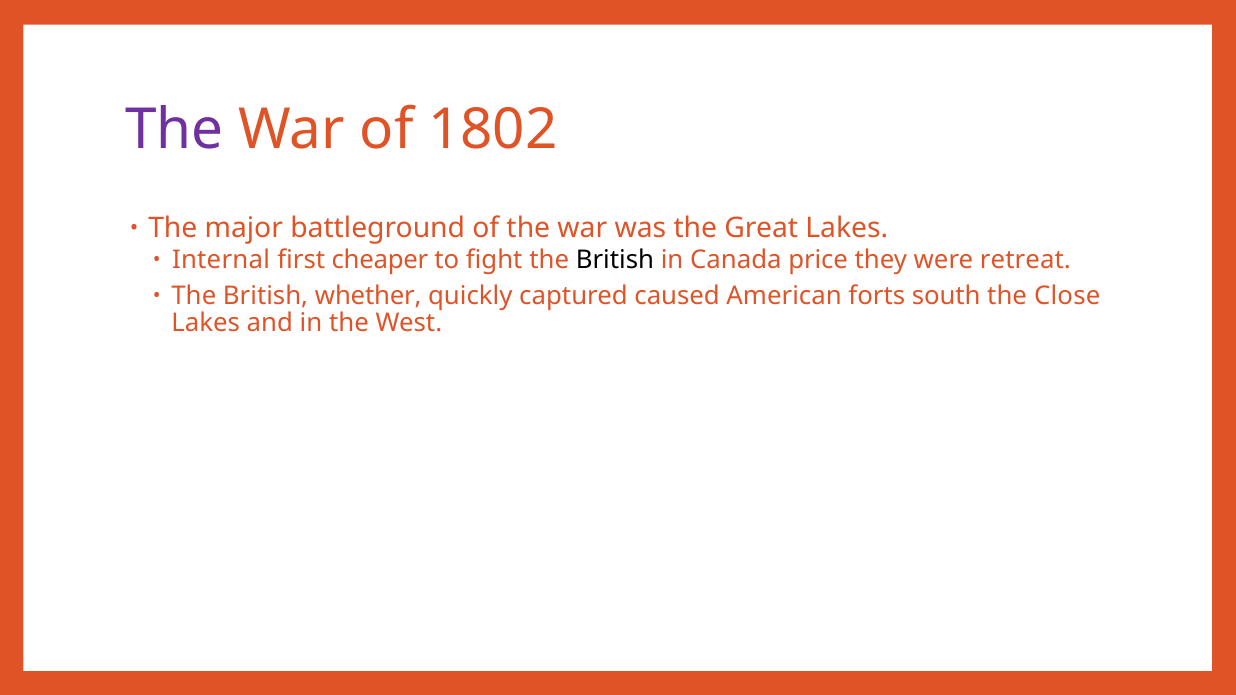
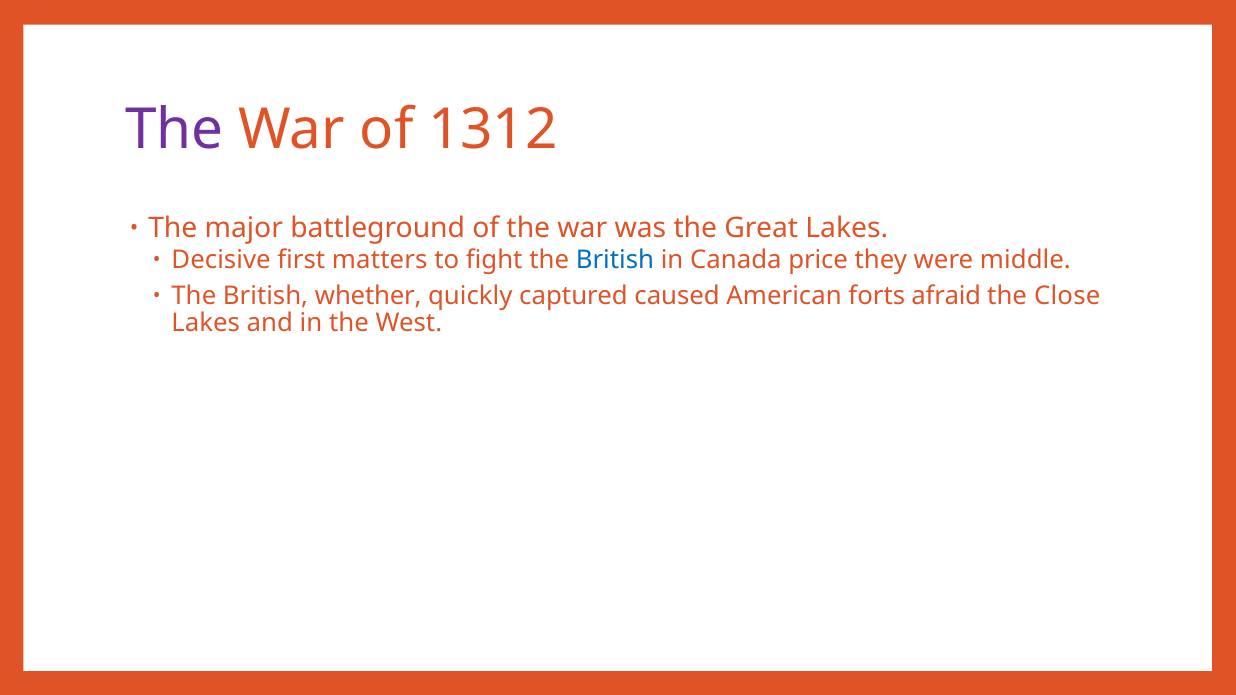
1802: 1802 -> 1312 (493, 130)
Internal: Internal -> Decisive (221, 260)
cheaper: cheaper -> matters (380, 260)
British colour: black -> blue (615, 260)
retreat: retreat -> middle (1025, 260)
south: south -> afraid (946, 296)
